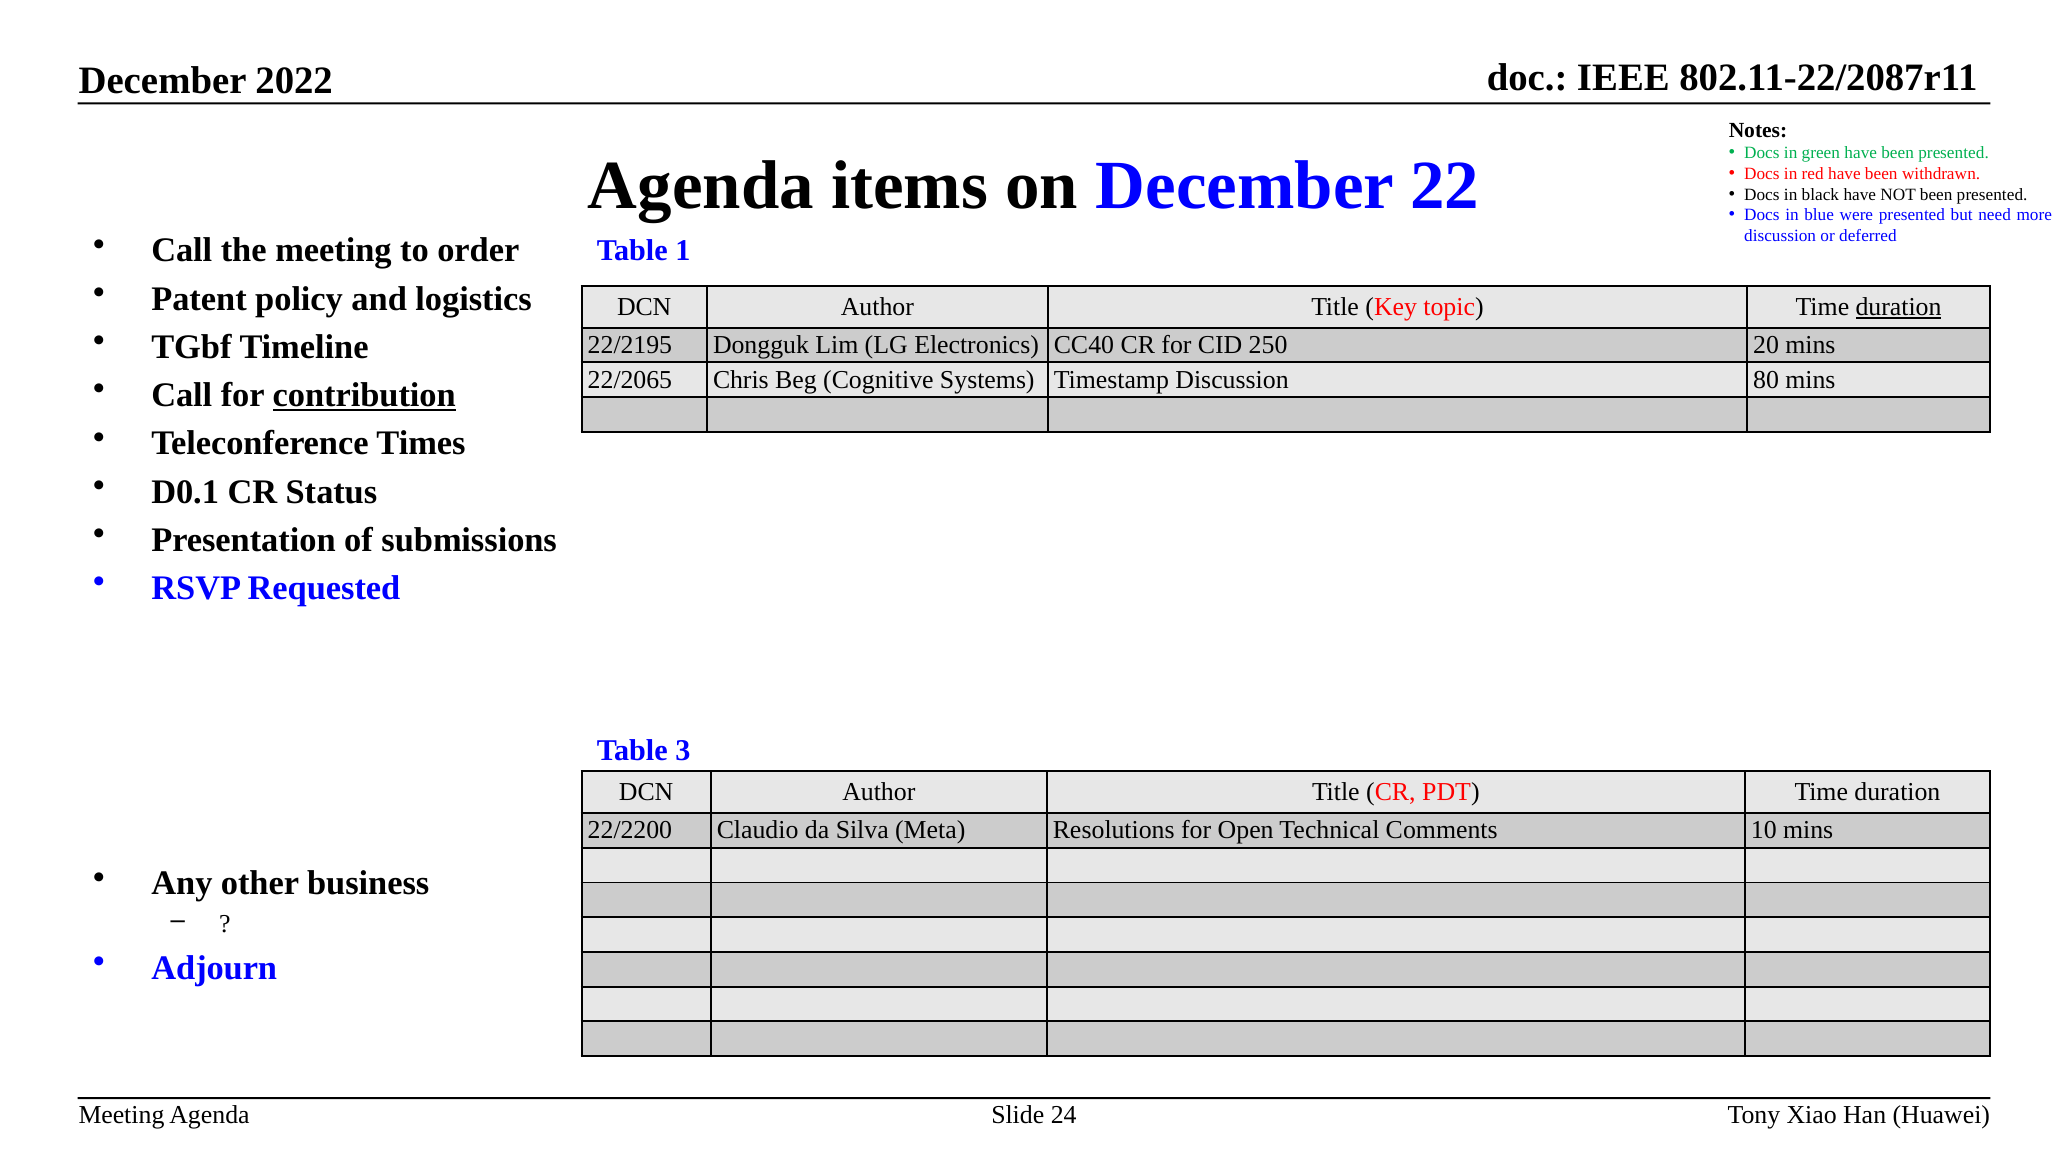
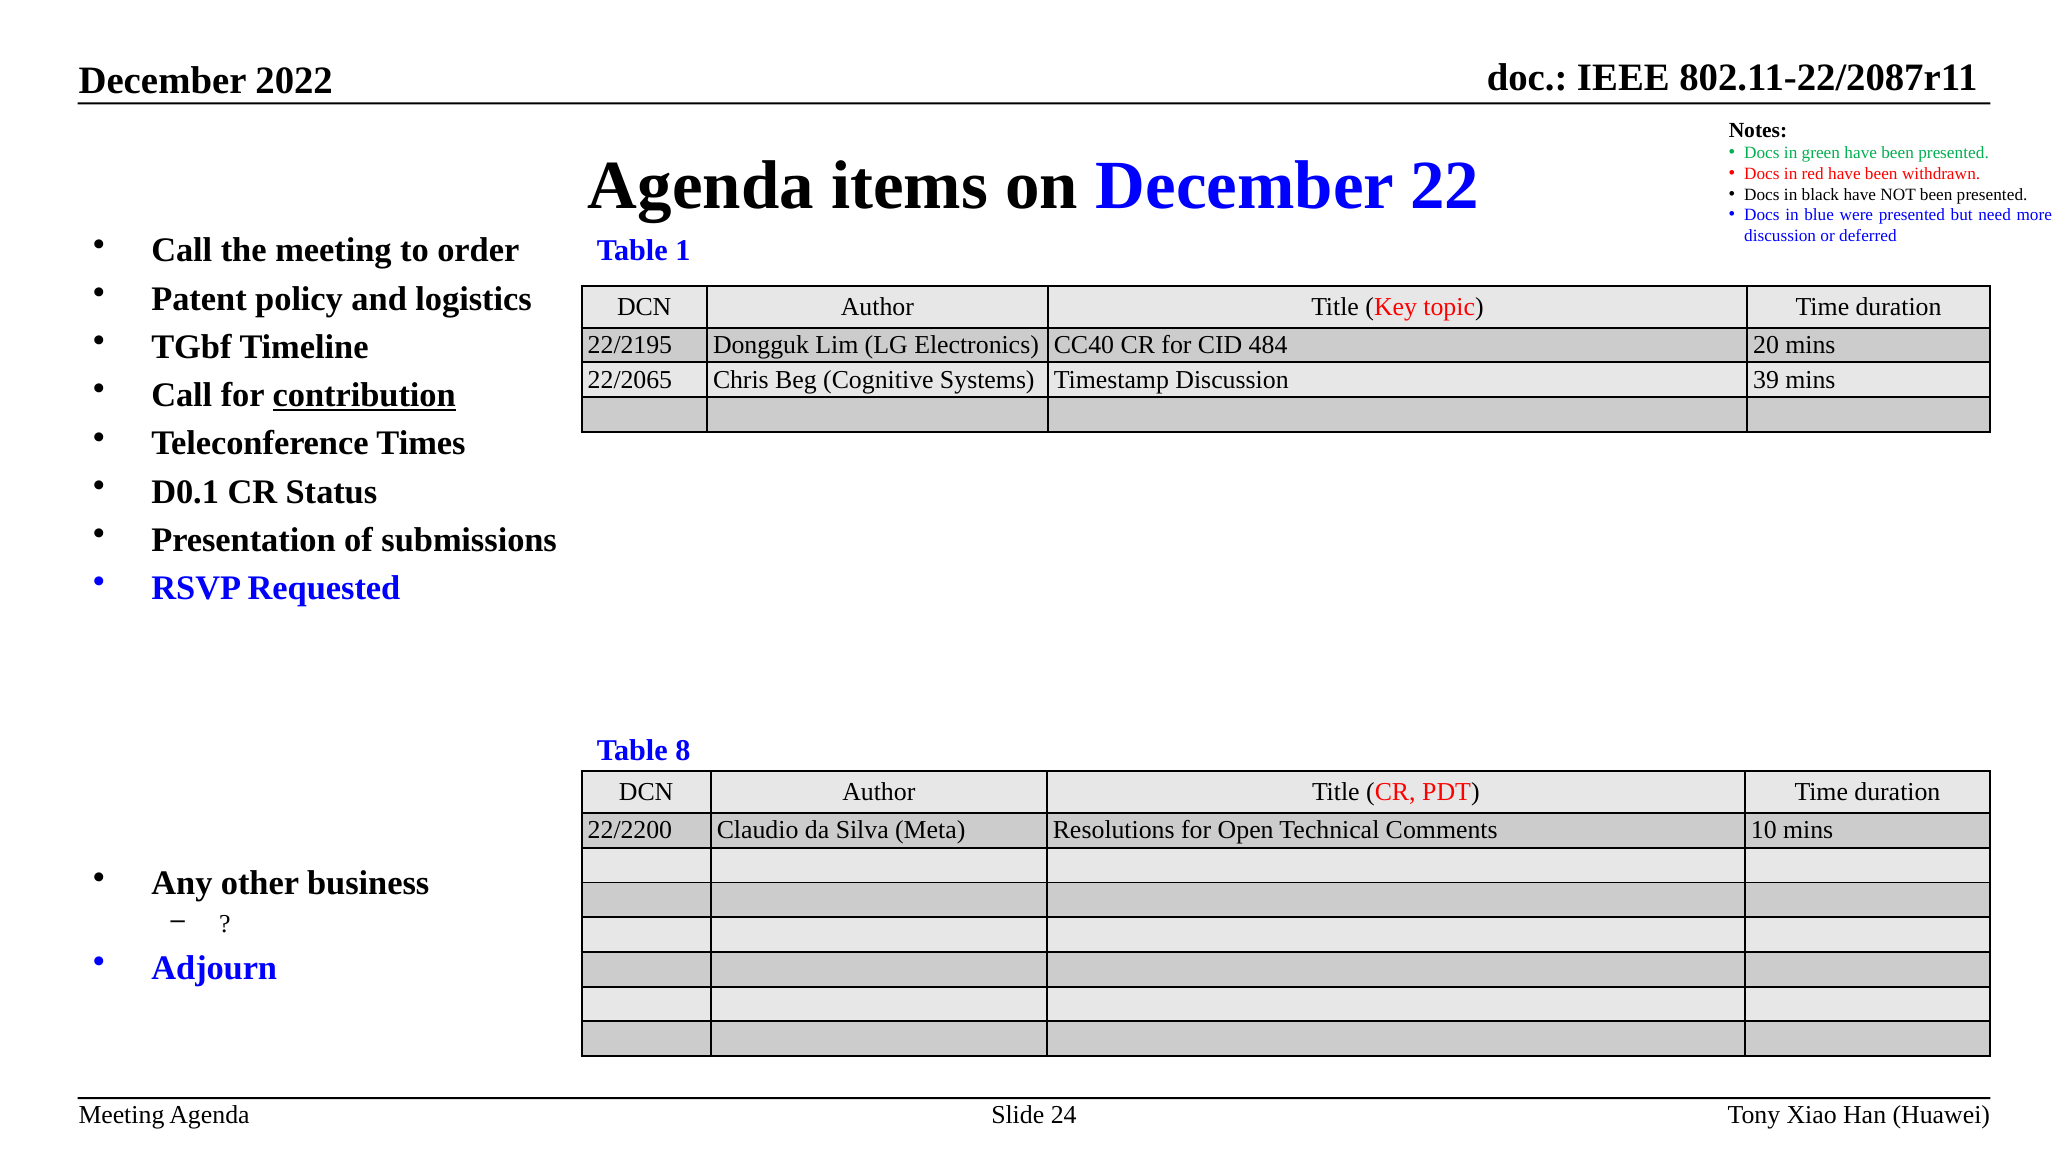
duration underline: present -> none (1899, 307)
250: 250 -> 484 (1268, 345)
80: 80 -> 39 (1766, 380)
3: 3 -> 8 (683, 750)
